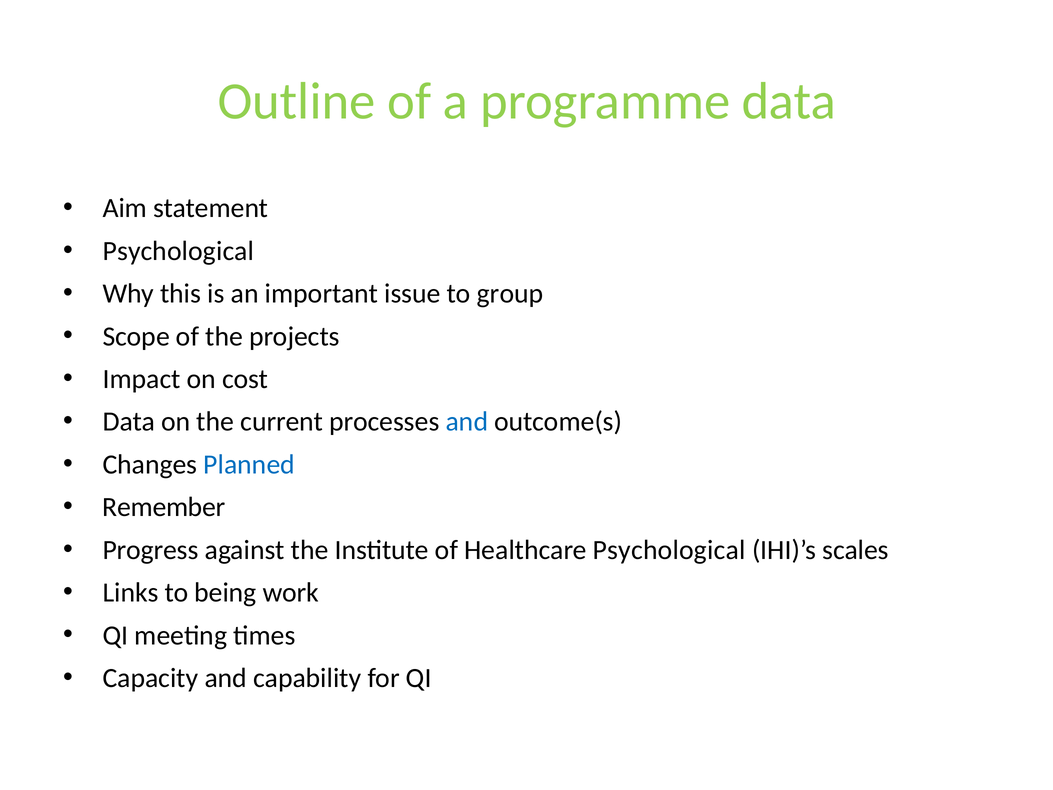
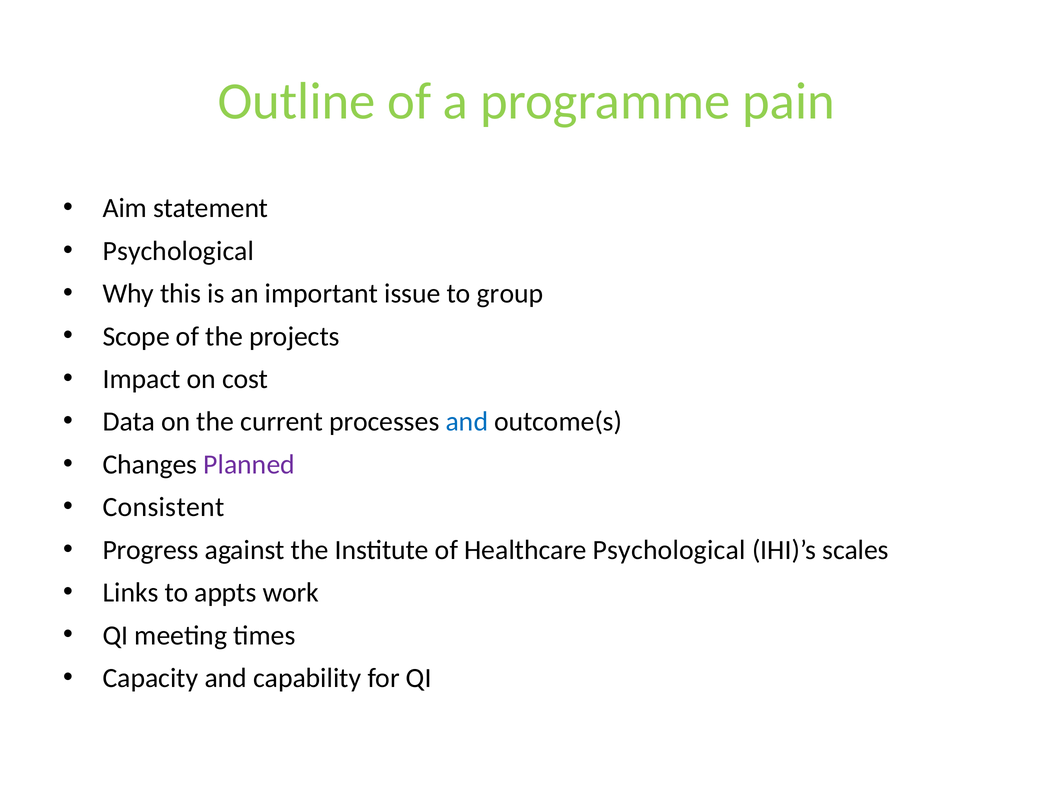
programme data: data -> pain (789, 101)
Planned colour: blue -> purple (249, 464)
Remember: Remember -> Consistent (164, 507)
being: being -> appts (225, 592)
